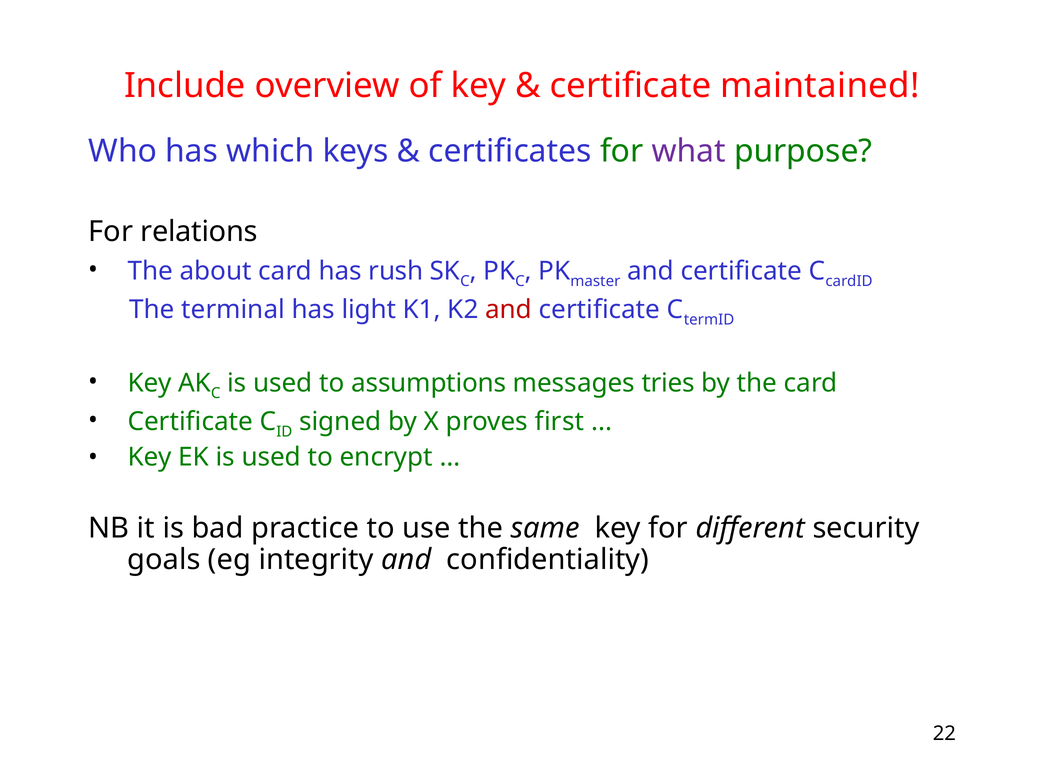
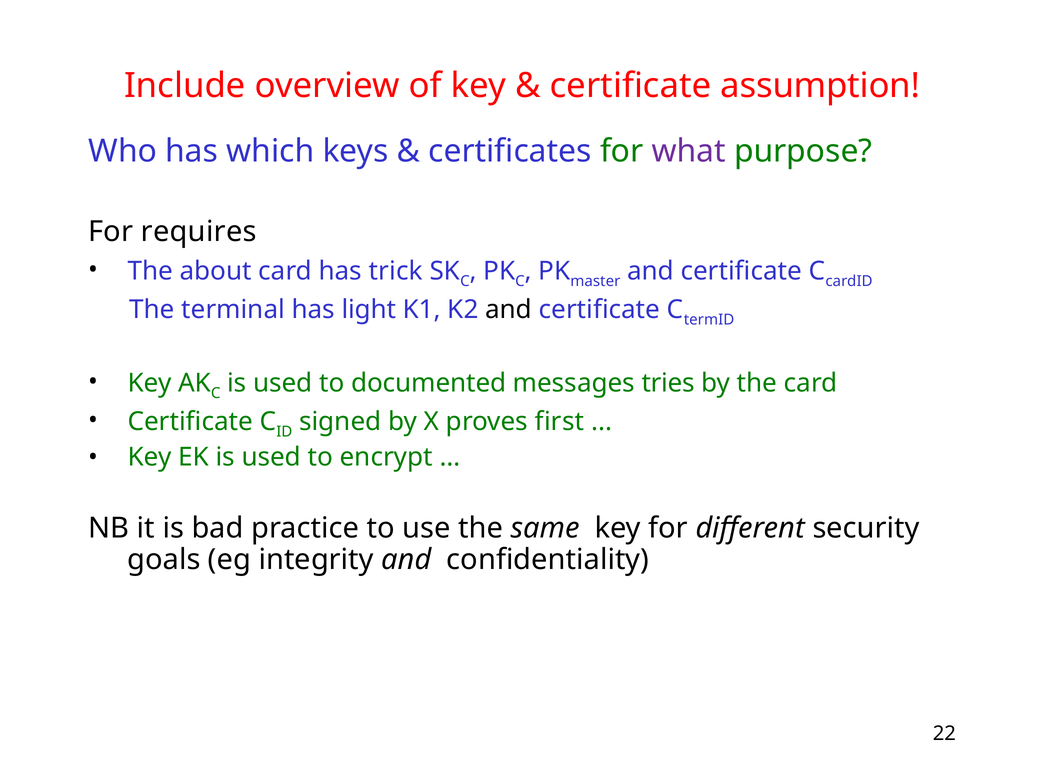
maintained: maintained -> assumption (820, 86)
relations: relations -> requires (199, 231)
rush: rush -> trick (396, 271)
and colour: red -> black (509, 309)
assumptions: assumptions -> documented (429, 383)
